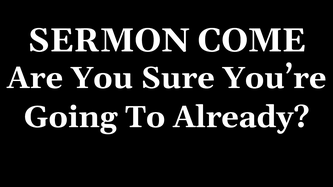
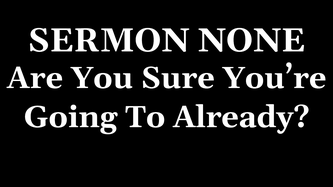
COME: COME -> NONE (251, 41)
